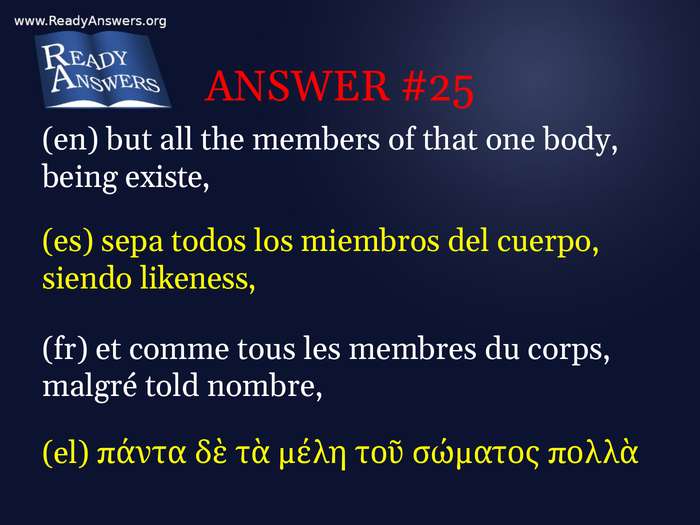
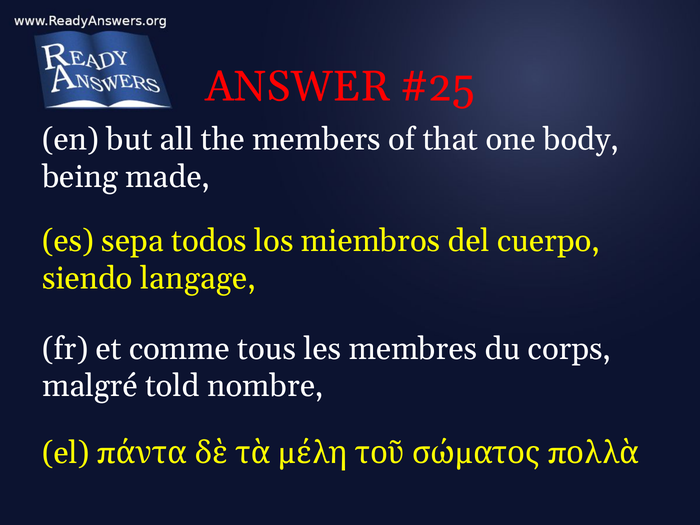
existe: existe -> made (168, 177)
likeness: likeness -> langage (198, 278)
